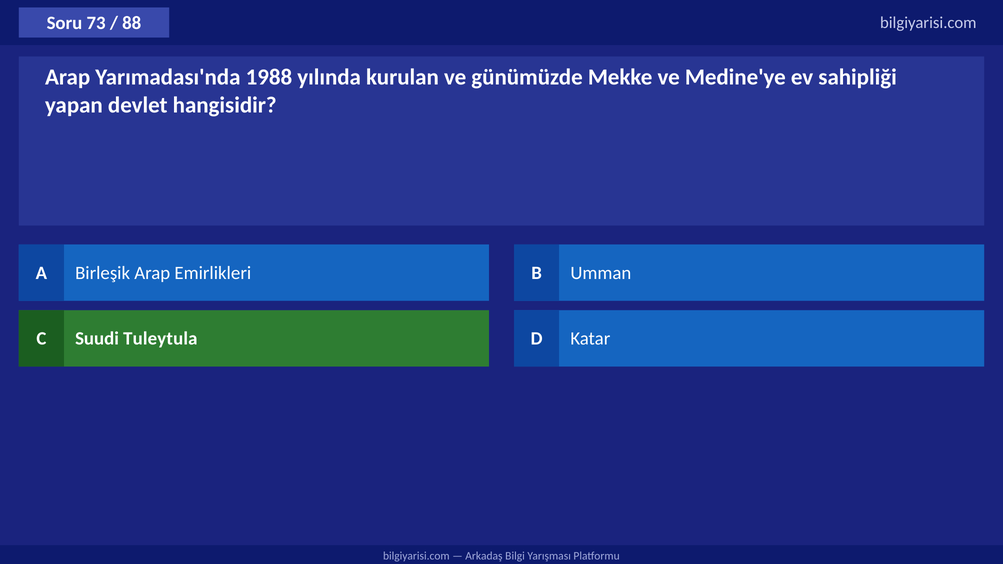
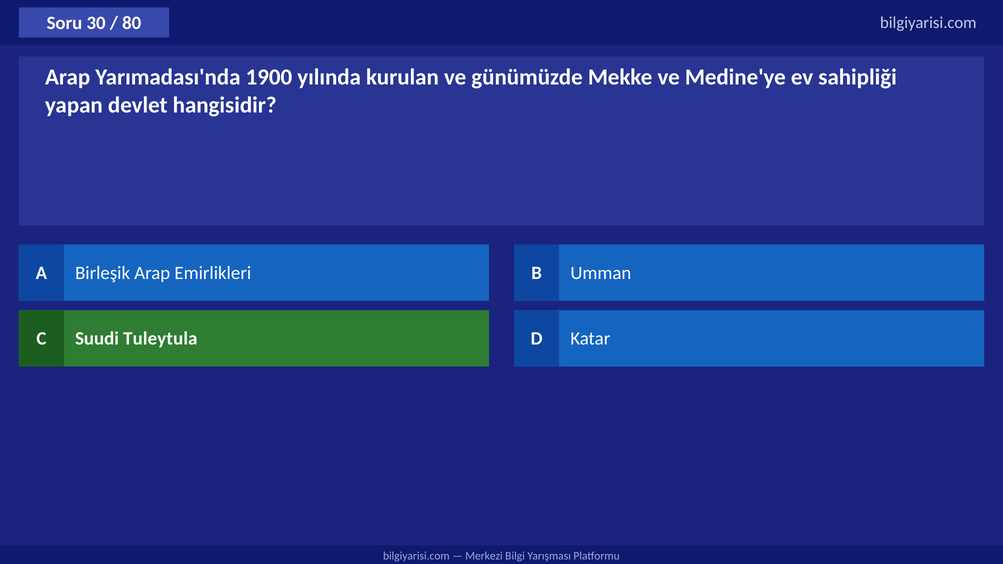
73: 73 -> 30 (96, 23)
88: 88 -> 80 (132, 23)
1988: 1988 -> 1900 (269, 77)
Arkadaş: Arkadaş -> Merkezi (484, 556)
